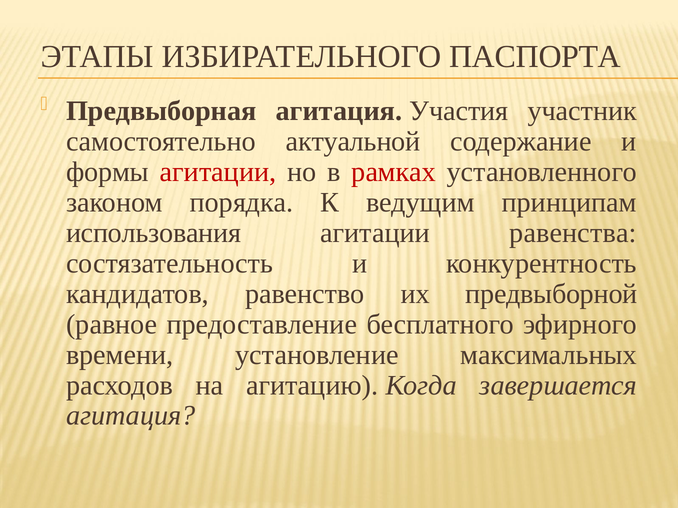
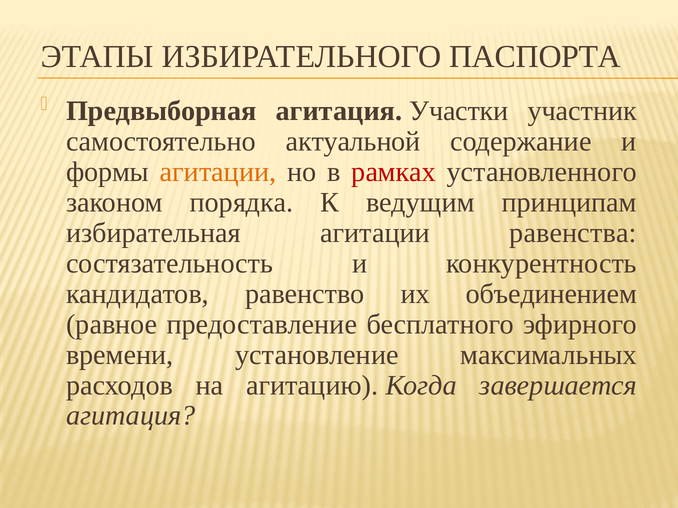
Участия: Участия -> Участки (459, 111)
агитации colour: red -> orange (218, 172)
использования: использования -> избирательная (153, 233)
предвыборной: предвыборной -> объединением (551, 294)
